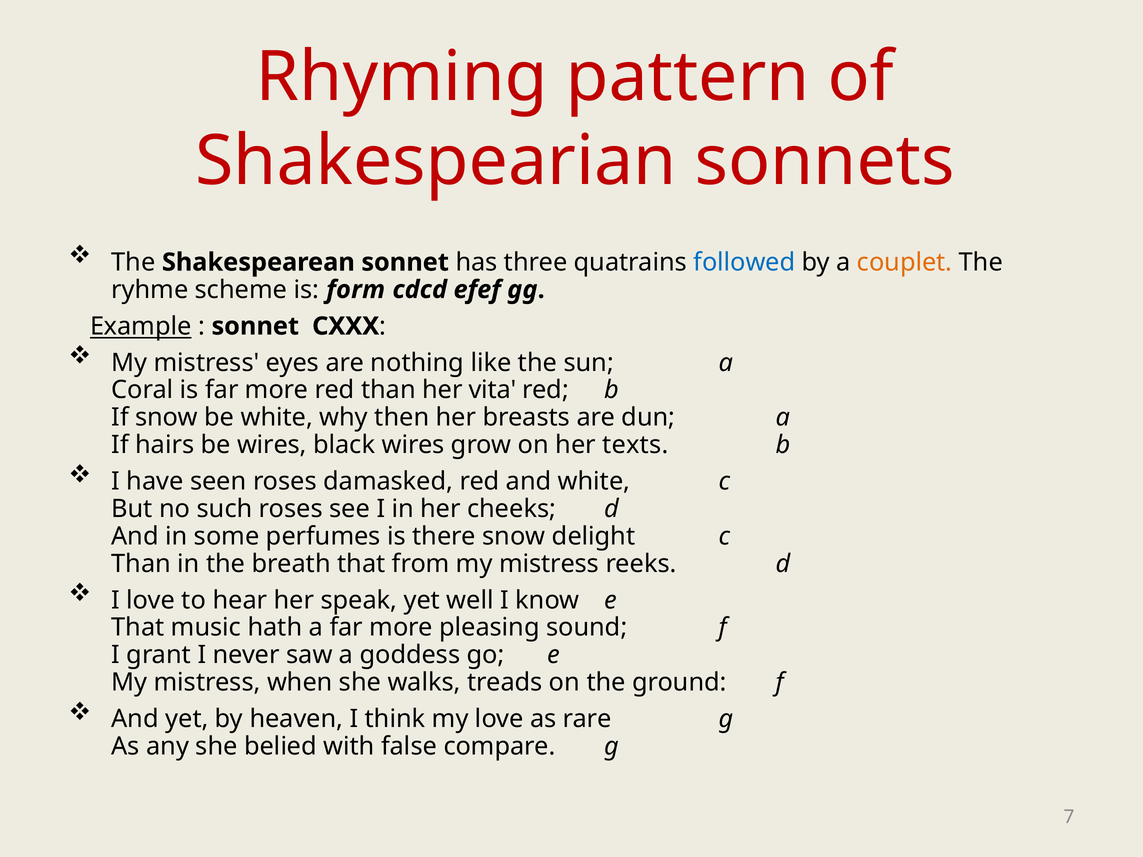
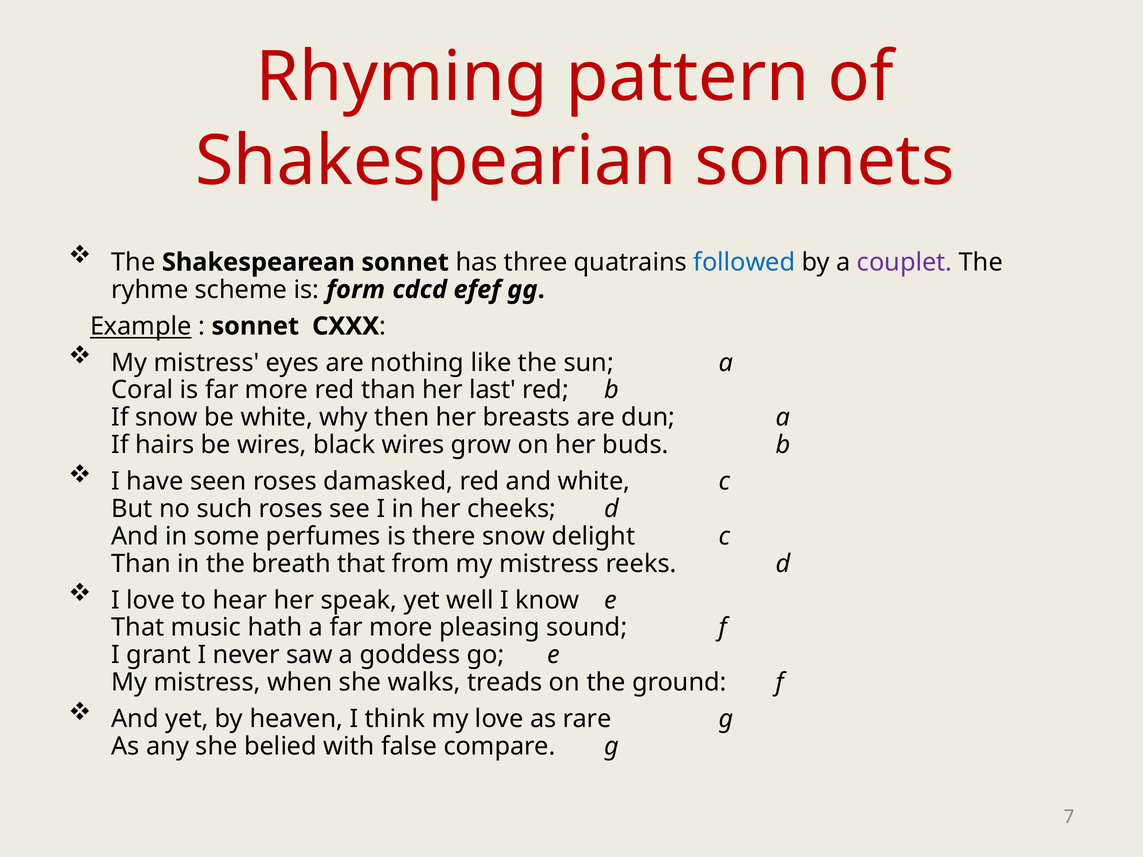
couplet colour: orange -> purple (905, 262)
vita: vita -> last (493, 390)
texts: texts -> buds (635, 445)
